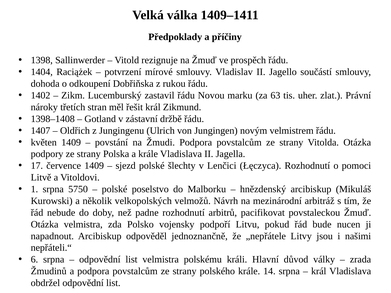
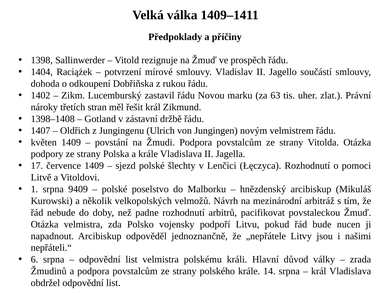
5750: 5750 -> 9409 (78, 189)
